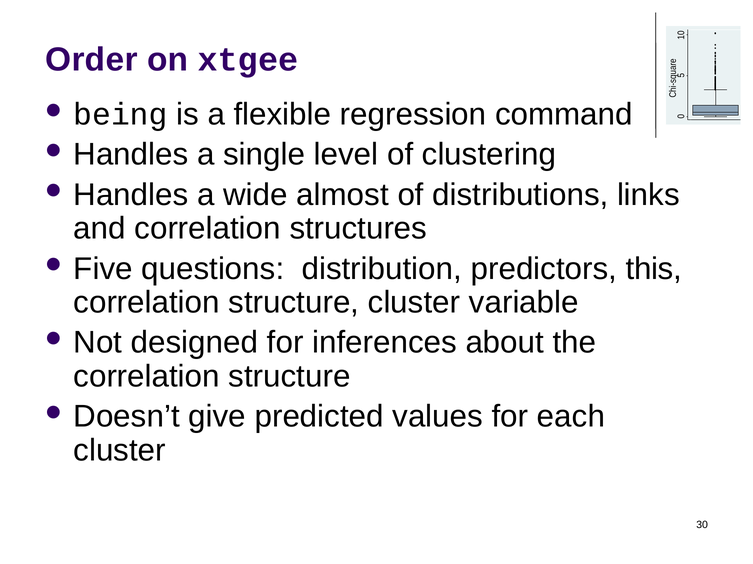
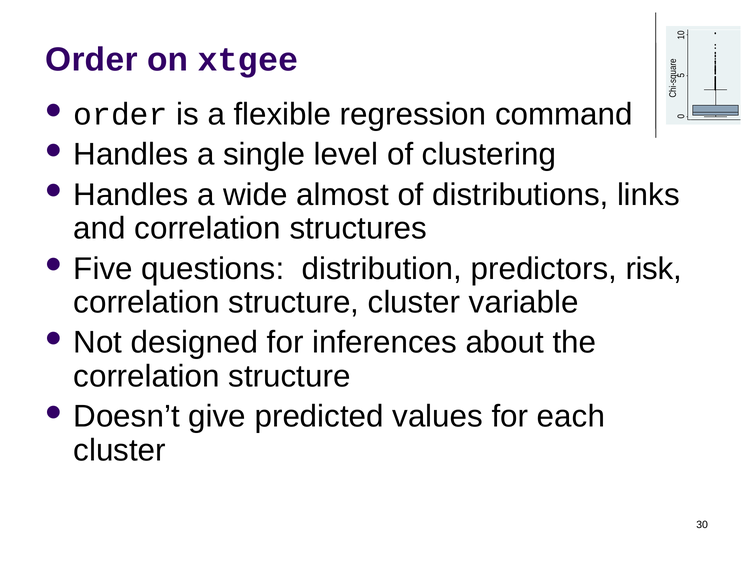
being: being -> order (120, 115)
this: this -> risk (654, 269)
